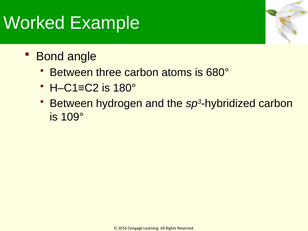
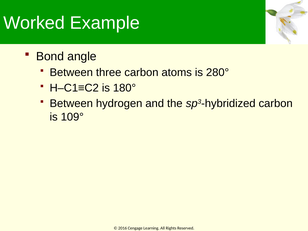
680°: 680° -> 280° (218, 72)
